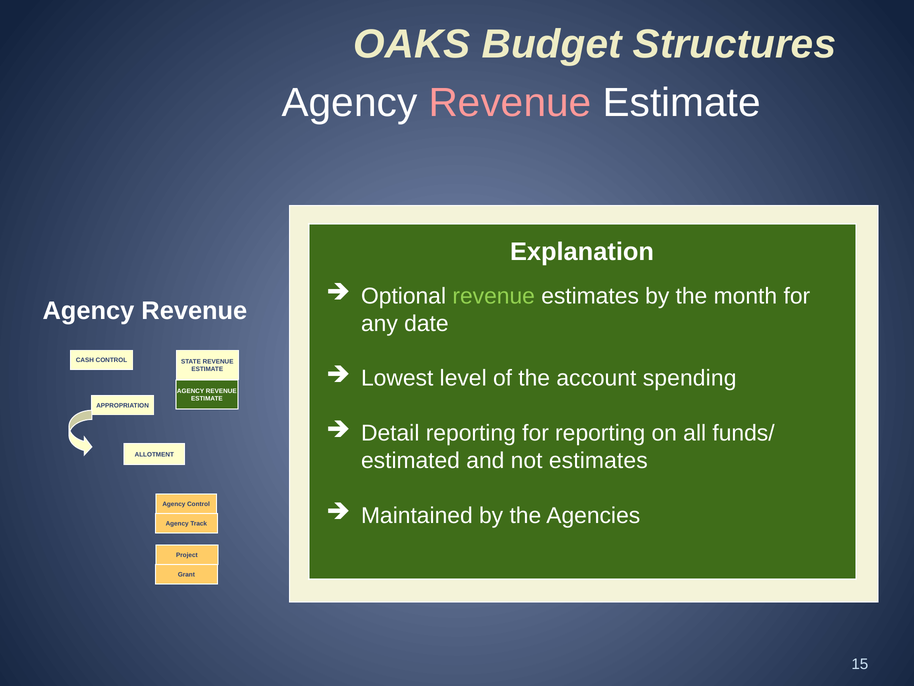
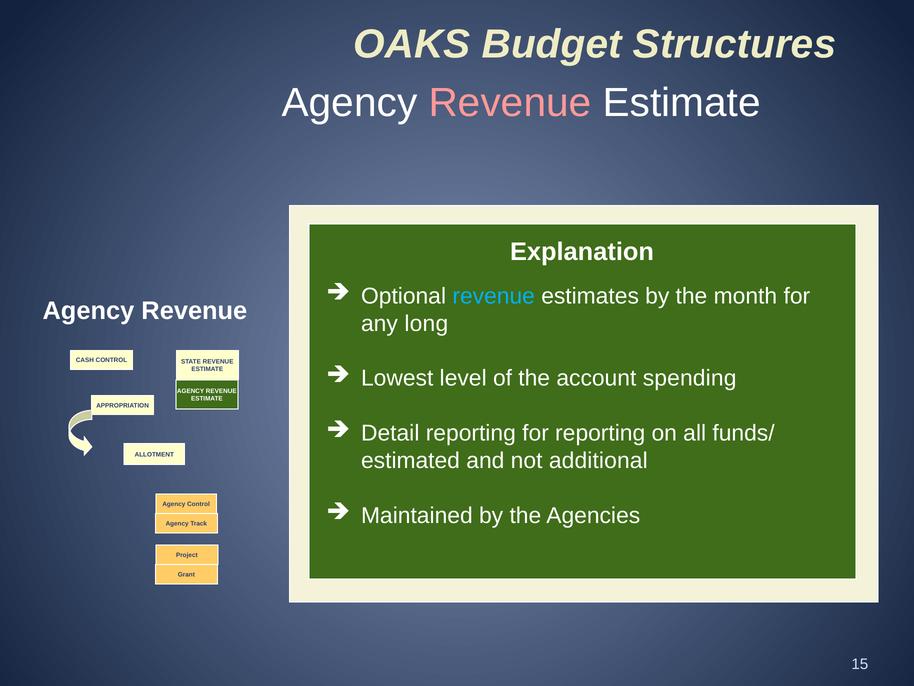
revenue colour: light green -> light blue (494, 296)
date: date -> long (426, 323)
not estimates: estimates -> additional (598, 460)
